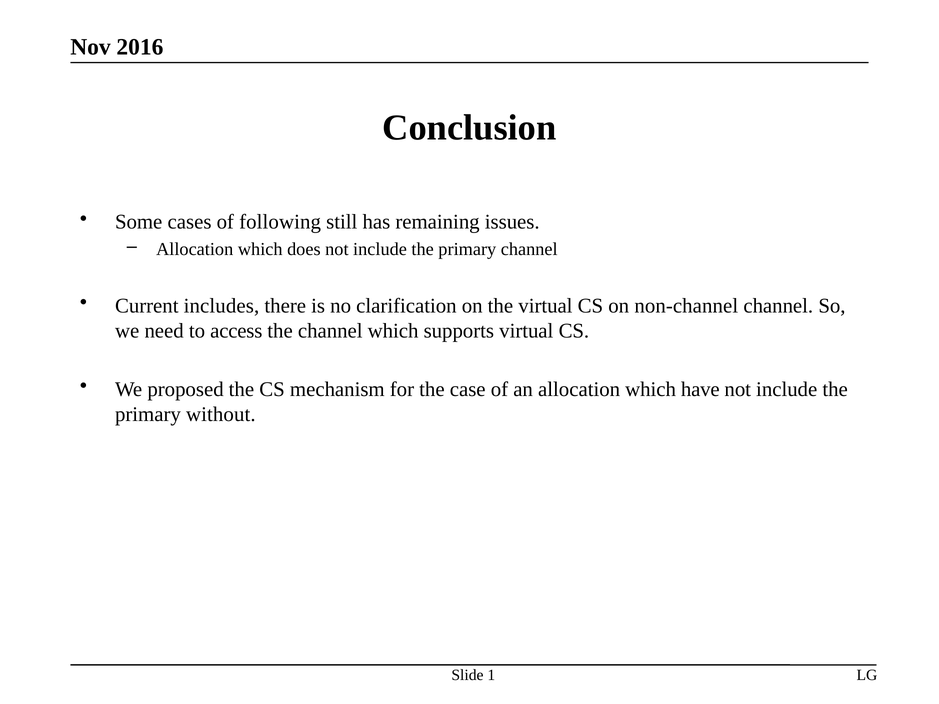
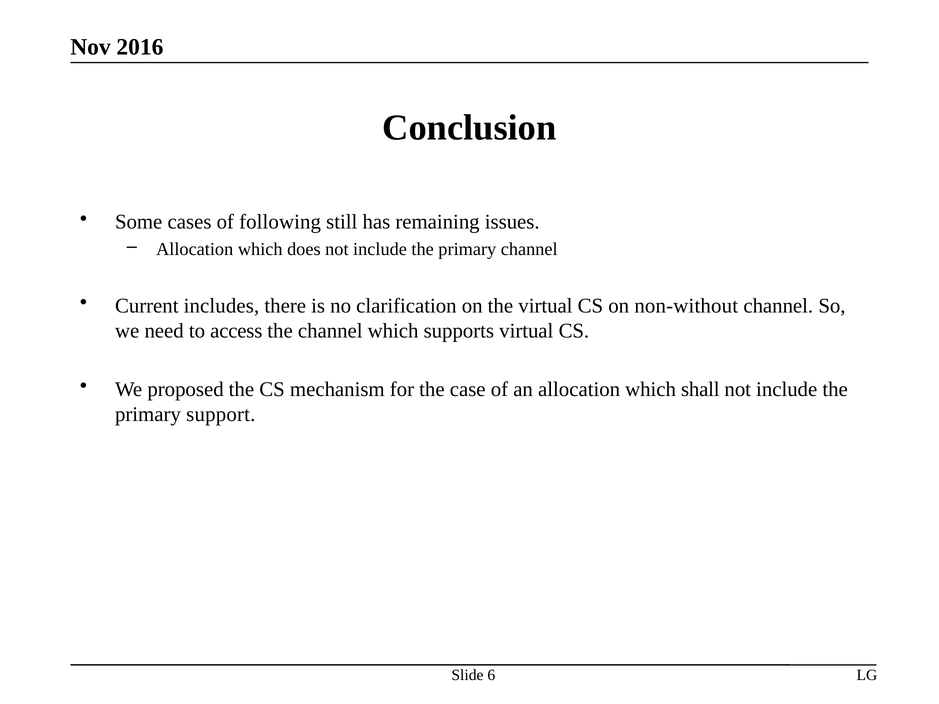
non-channel: non-channel -> non-without (686, 306)
have: have -> shall (700, 390)
without: without -> support (221, 415)
1: 1 -> 6 (491, 675)
